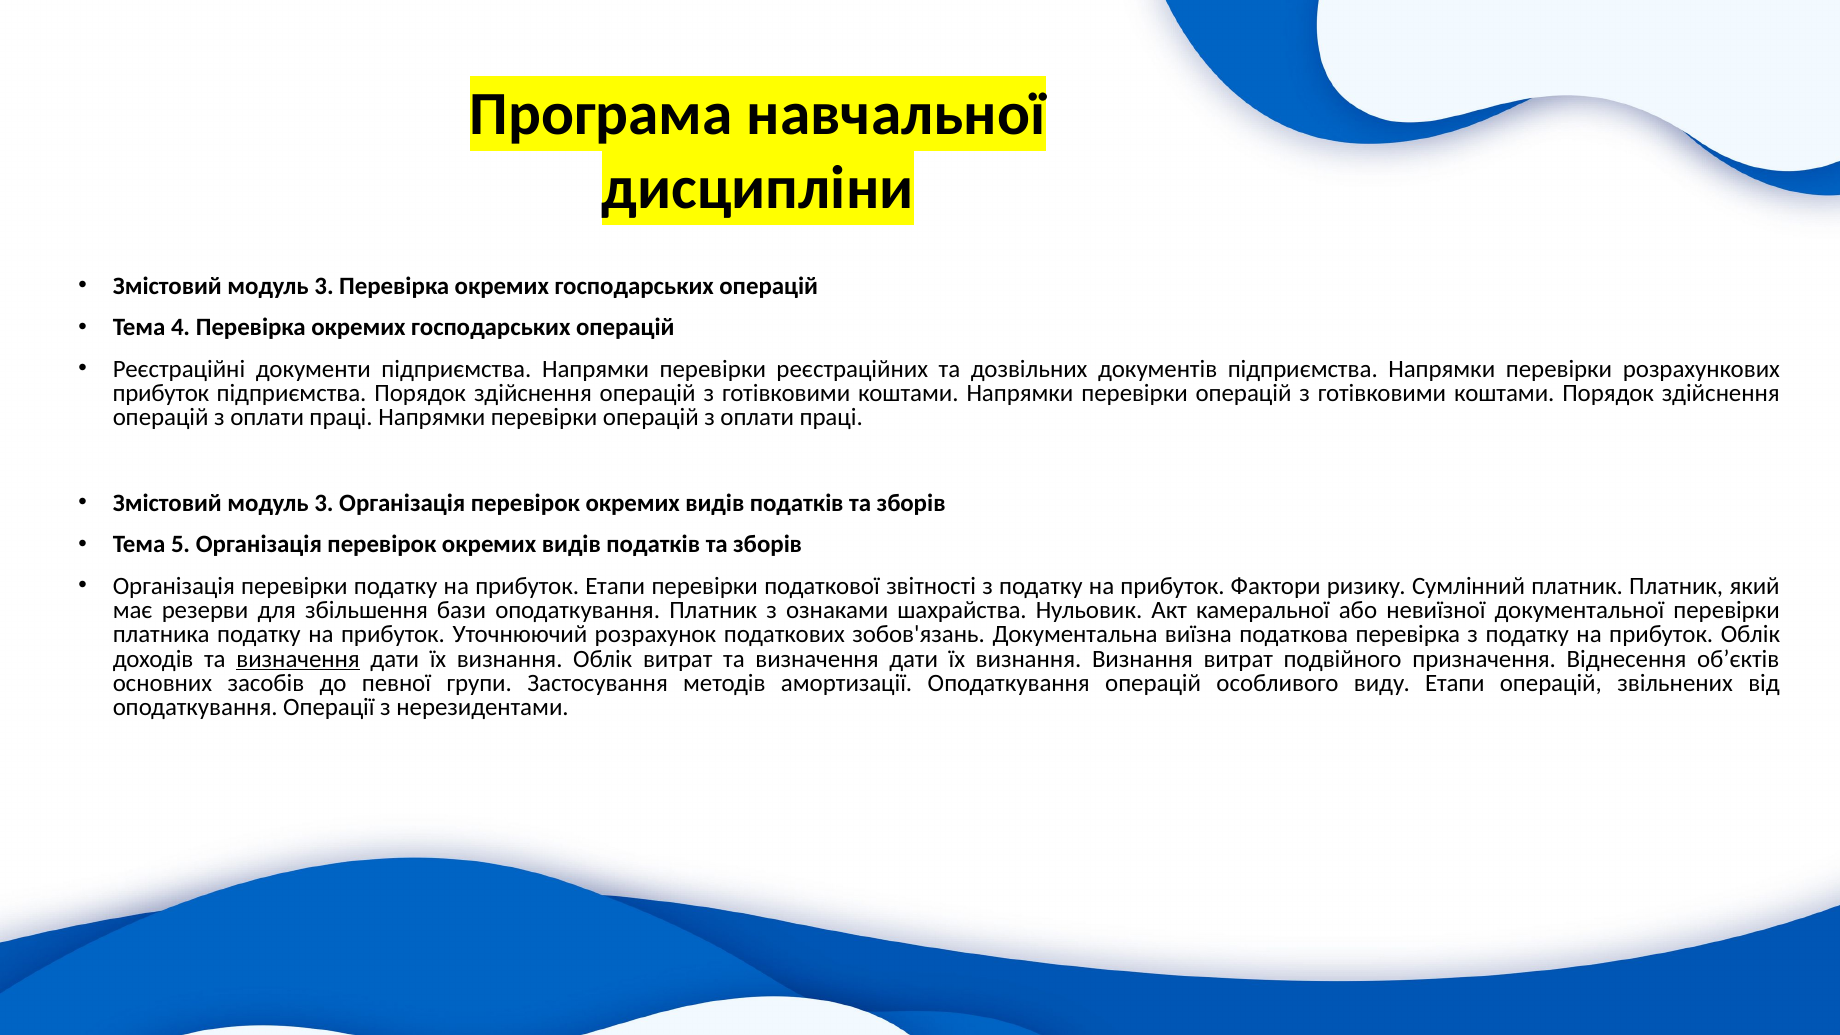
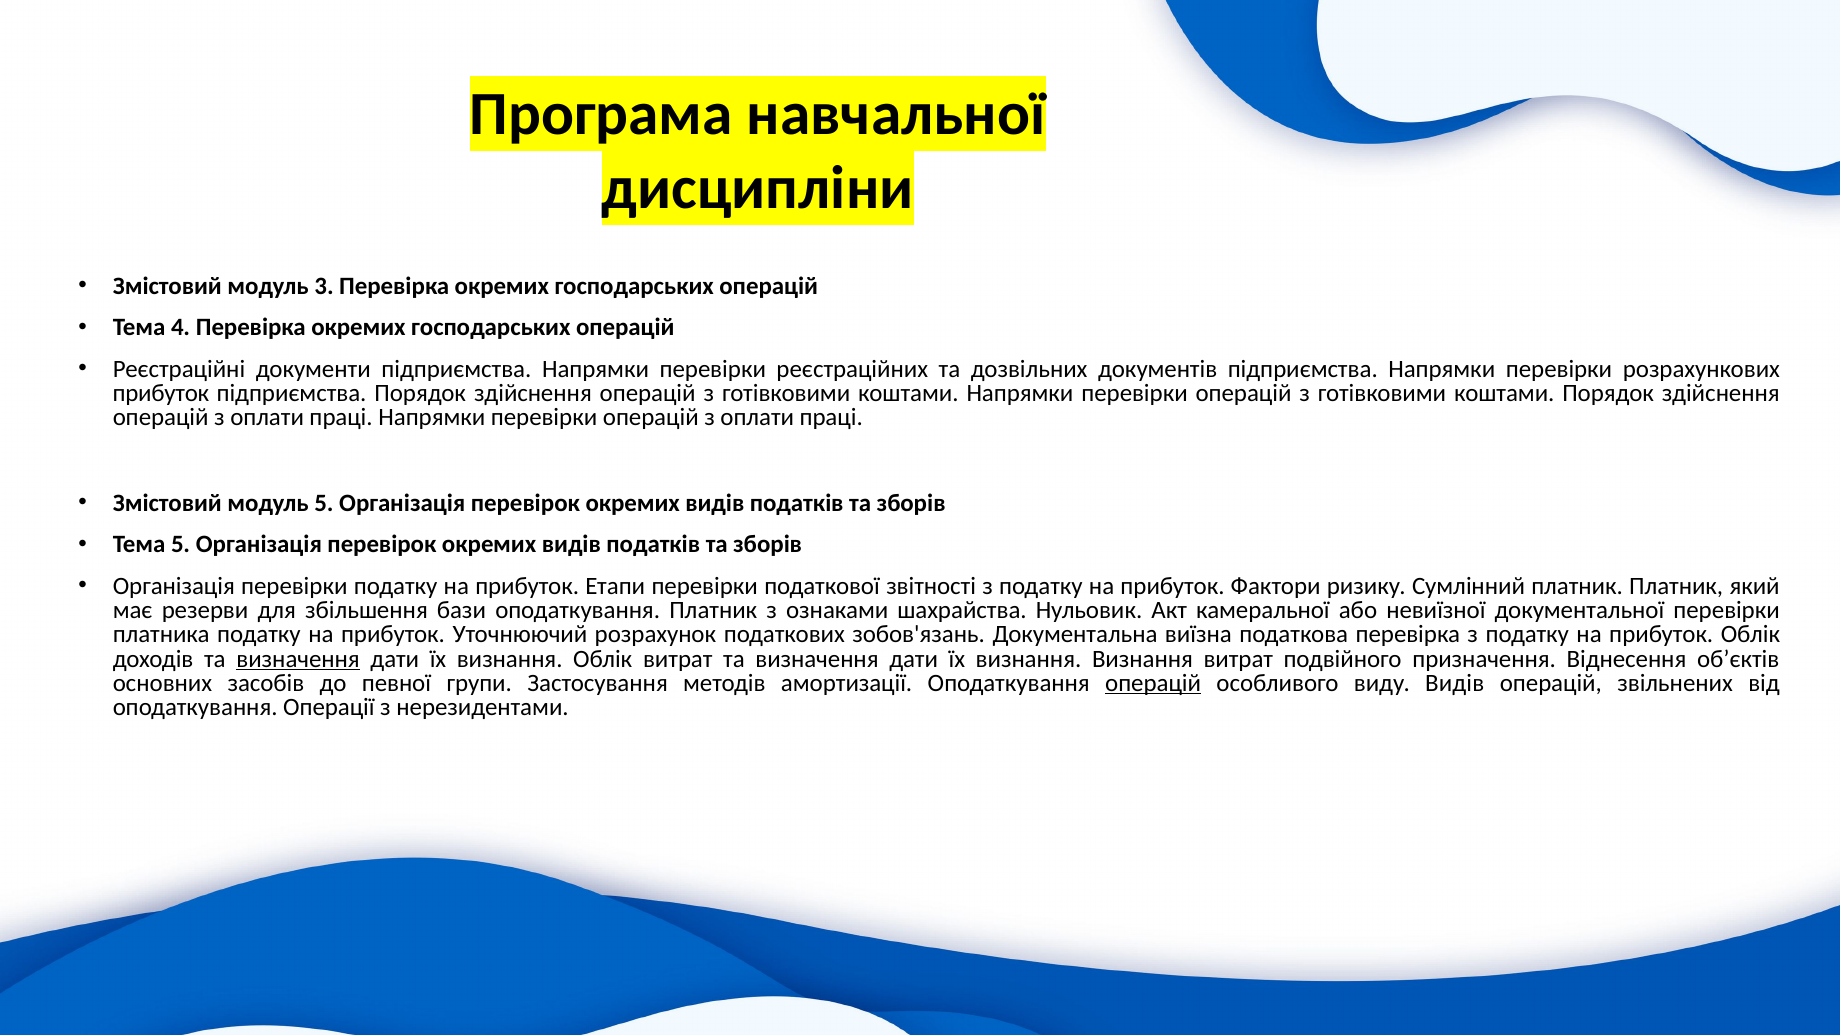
3: 3 -> 5 (324, 503)
операцій underline: none -> present (1153, 683)
виду Етапи: Етапи -> Видів (1455, 683)
